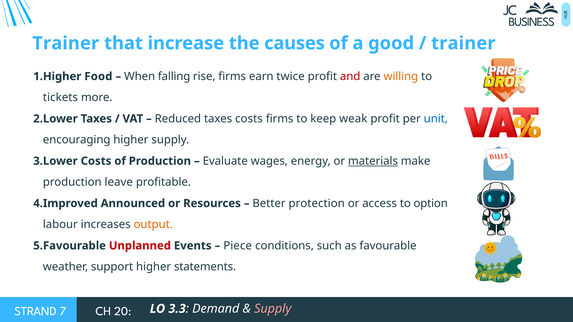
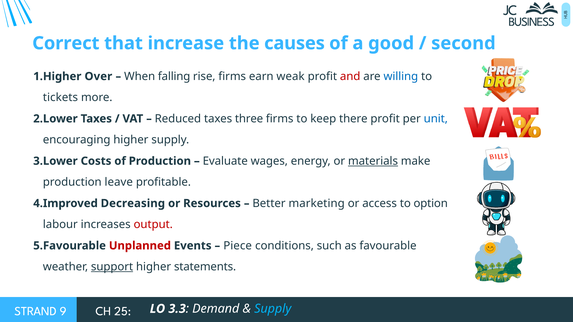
Trainer: Trainer -> Correct (66, 43)
trainer: trainer -> second (463, 43)
Food: Food -> Over (98, 76)
twice: twice -> weak (291, 76)
willing colour: orange -> blue (401, 76)
taxes costs: costs -> three (249, 119)
weak: weak -> there (353, 119)
Announced: Announced -> Decreasing (133, 204)
protection: protection -> marketing (317, 204)
output colour: orange -> red (153, 225)
support underline: none -> present (112, 267)
7: 7 -> 9 (63, 311)
20: 20 -> 25 (123, 311)
Supply colour: pink -> light blue (273, 309)
